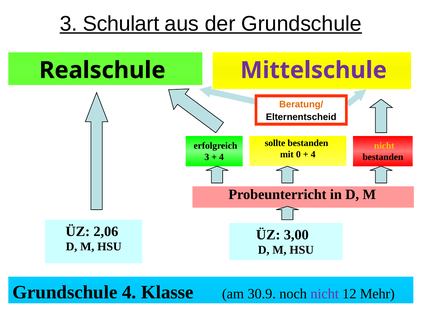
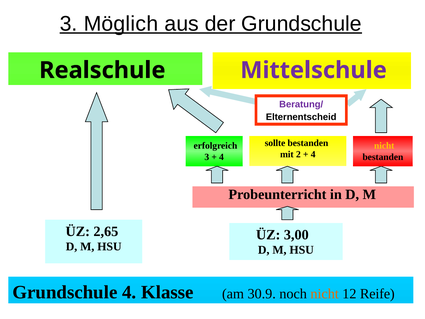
Schulart: Schulart -> Möglich (121, 24)
Beratung/ colour: orange -> purple (301, 104)
0: 0 -> 2 (298, 154)
2,06: 2,06 -> 2,65 (106, 231)
nicht colour: purple -> orange (325, 294)
Mehr: Mehr -> Reife (377, 294)
